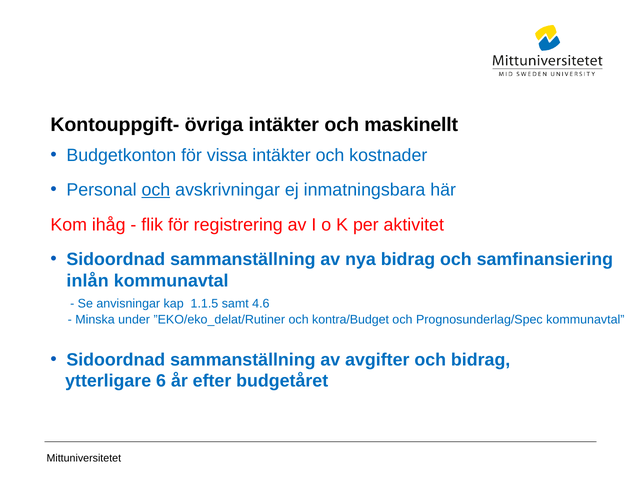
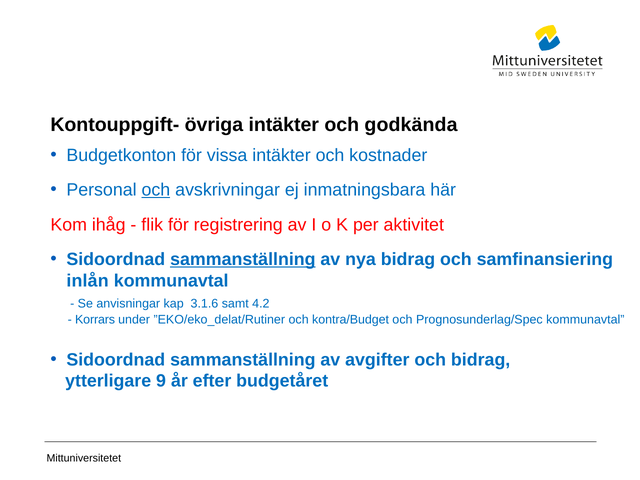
maskinellt: maskinellt -> godkända (411, 125)
sammanställning underline: none -> present (243, 259)
1.1.5: 1.1.5 -> 3.1.6 (204, 304)
4.6: 4.6 -> 4.2 (261, 304)
Minska: Minska -> Korrars (95, 320)
6: 6 -> 9 (161, 381)
